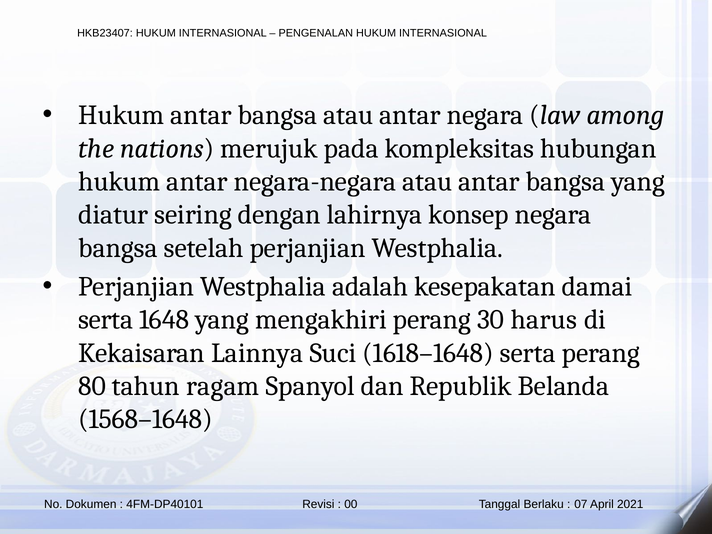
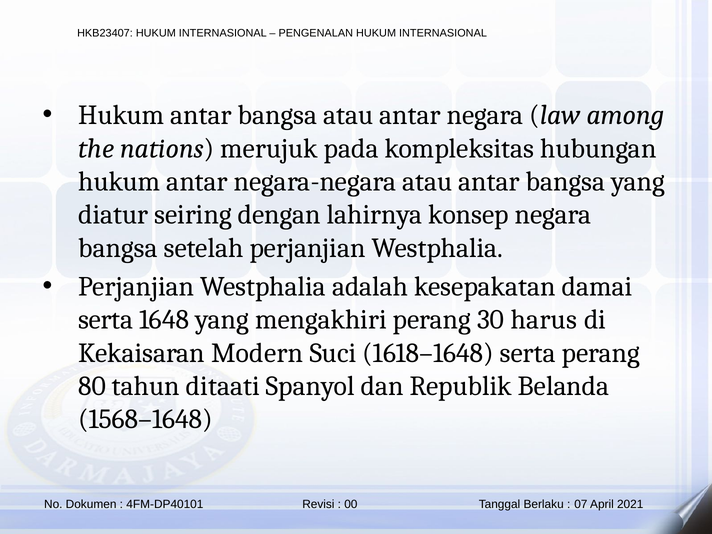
Lainnya: Lainnya -> Modern (257, 353)
ragam: ragam -> ditaati (223, 386)
